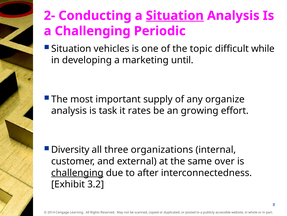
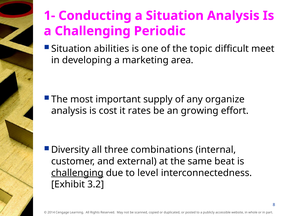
2-: 2- -> 1- (49, 16)
Situation underline: present -> none (175, 16)
vehicles: vehicles -> abilities (111, 49)
while: while -> meet (263, 49)
until: until -> area (182, 60)
task: task -> cost (108, 110)
organizations: organizations -> combinations (162, 149)
over: over -> beat (225, 161)
after: after -> level (148, 172)
